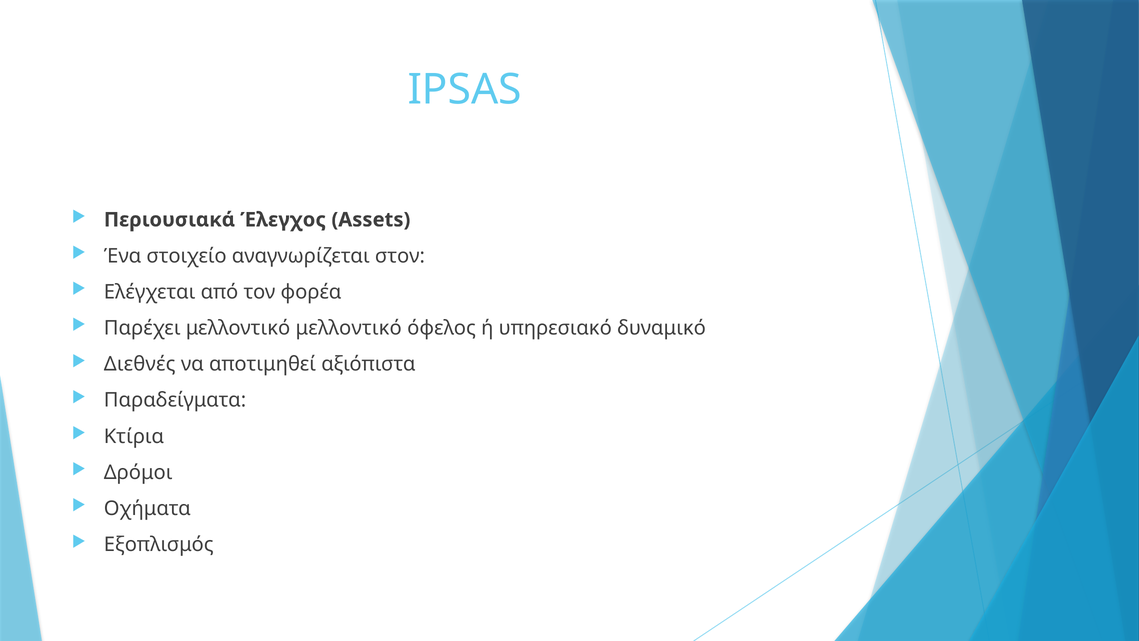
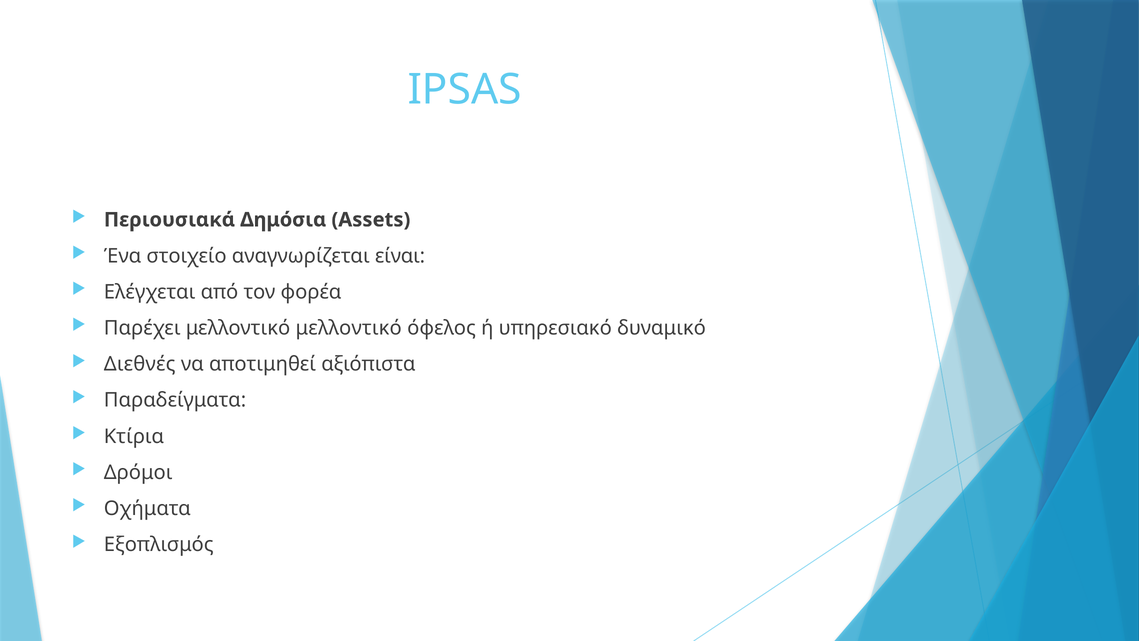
Έλεγχος: Έλεγχος -> Δημόσια (283, 220)
στον: στον -> είναι (400, 256)
